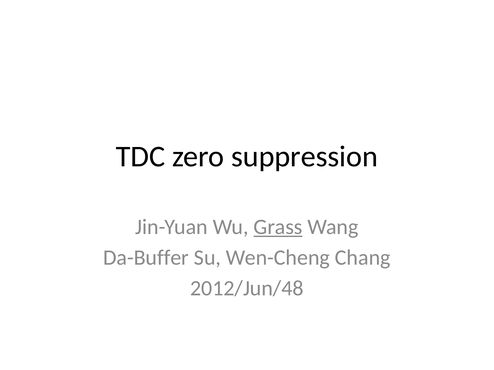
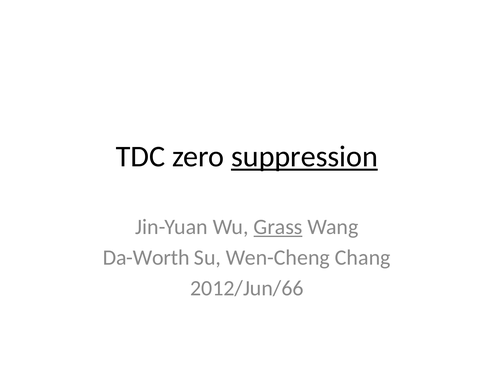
suppression underline: none -> present (304, 157)
Da-Buffer: Da-Buffer -> Da-Worth (146, 258)
2012/Jun/48: 2012/Jun/48 -> 2012/Jun/66 (247, 289)
